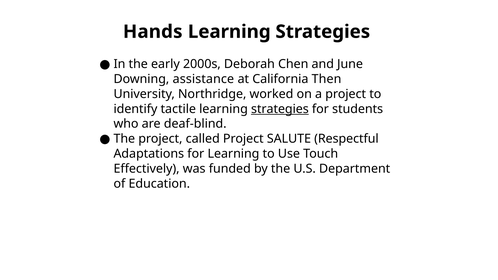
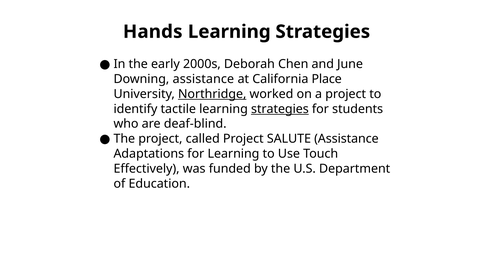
Then: Then -> Place (327, 79)
Northridge underline: none -> present (212, 94)
SALUTE Respectful: Respectful -> Assistance (346, 139)
